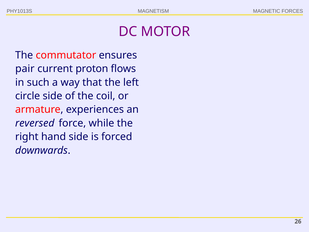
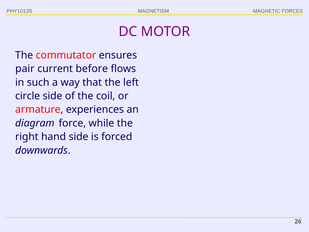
proton: proton -> before (92, 69)
reversed: reversed -> diagram (35, 123)
